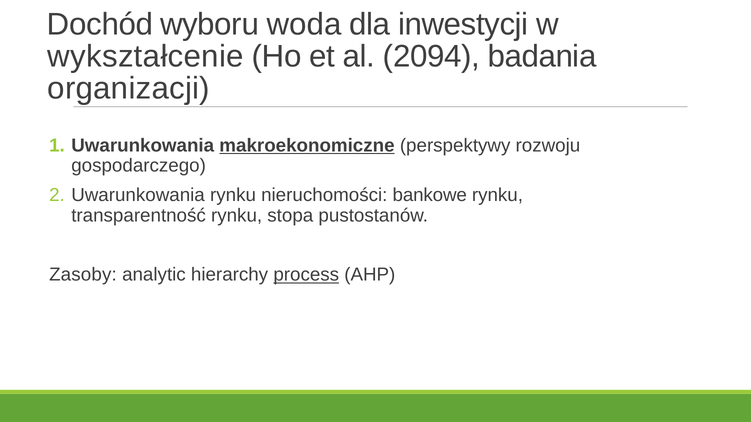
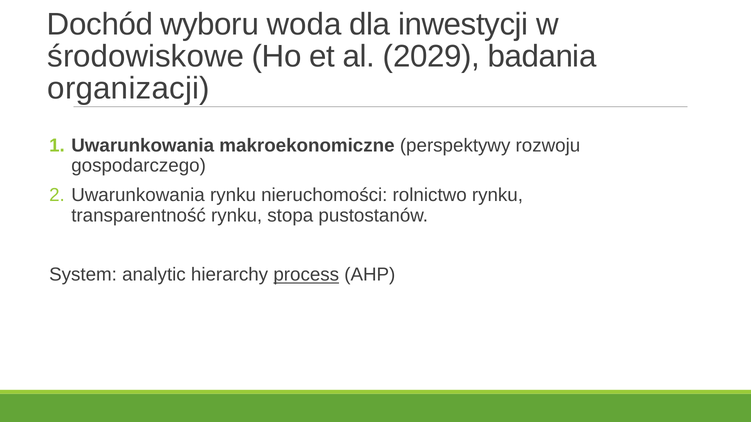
wykształcenie: wykształcenie -> środowiskowe (146, 57)
2094: 2094 -> 2029 (432, 57)
makroekonomiczne underline: present -> none (307, 146)
bankowe: bankowe -> rolnictwo (430, 195)
Zasoby: Zasoby -> System (83, 275)
